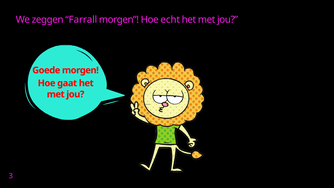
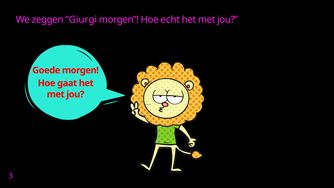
Farrall: Farrall -> Giurgi (81, 20)
